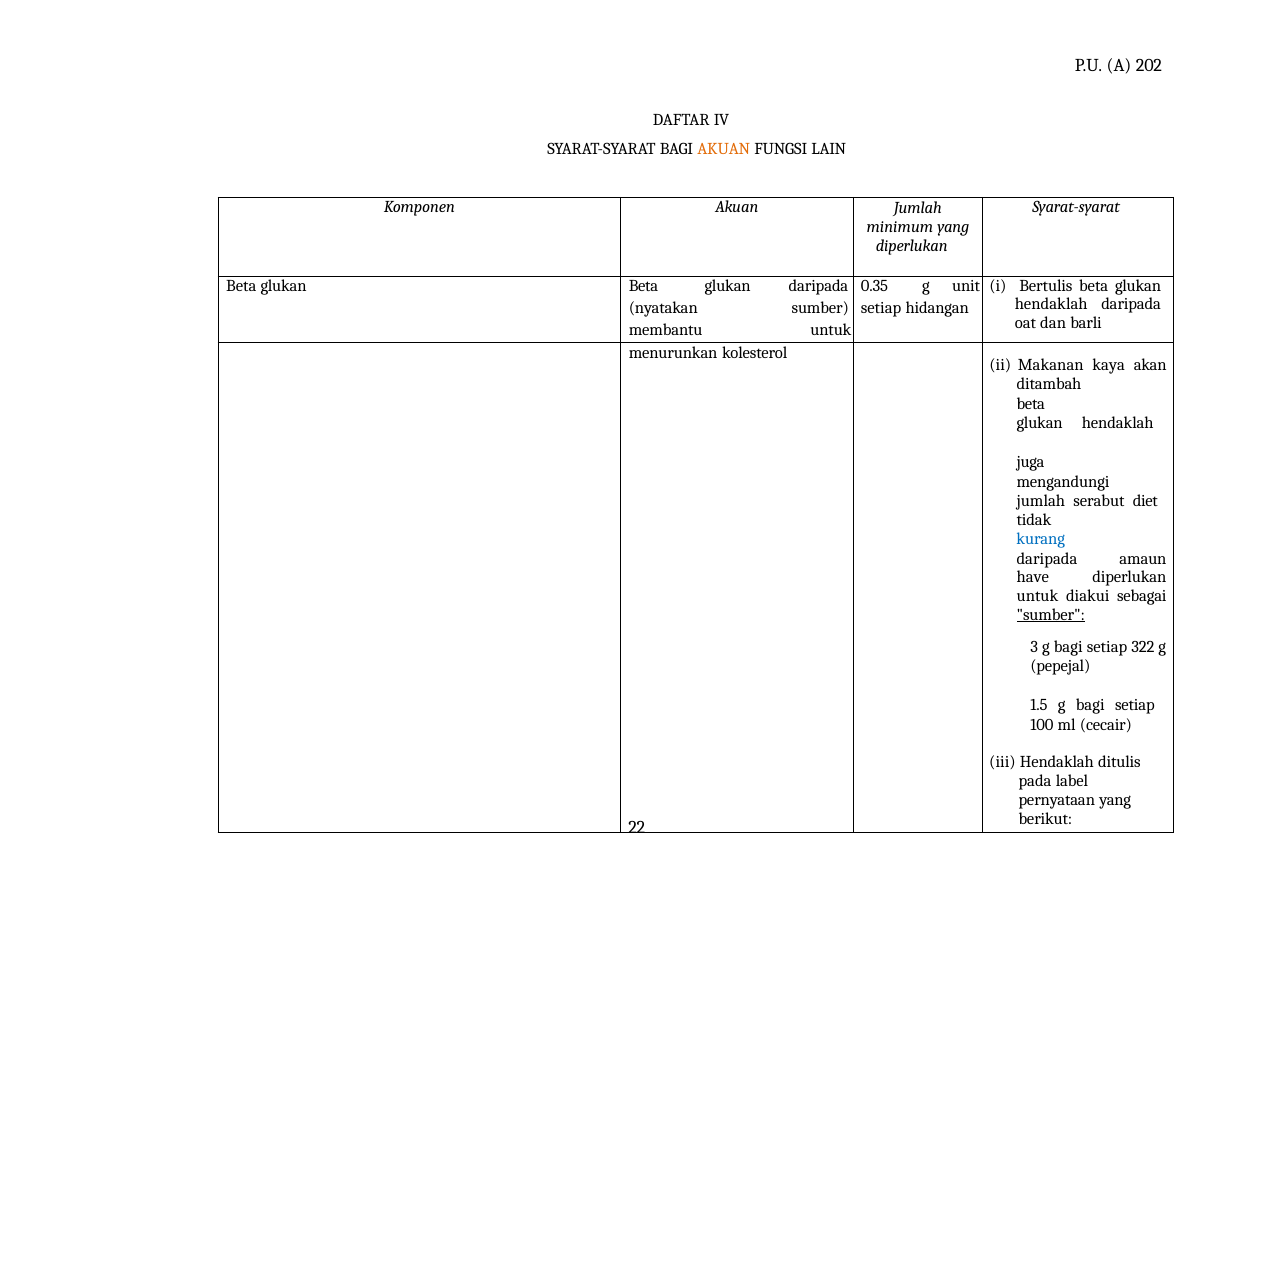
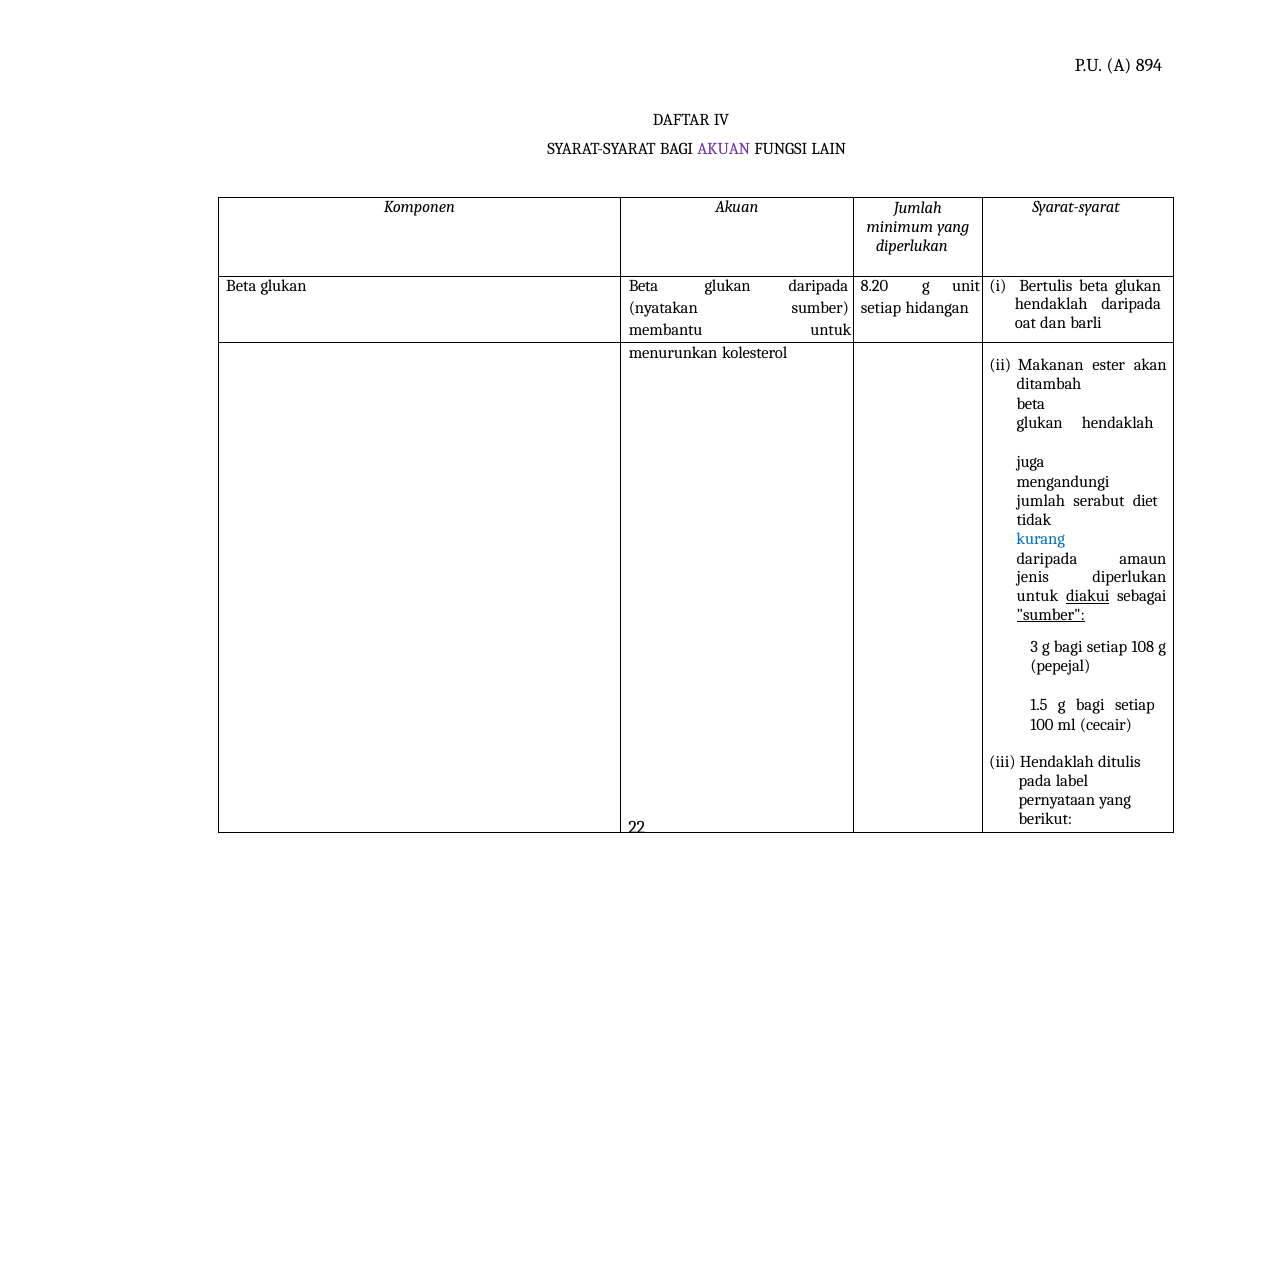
202: 202 -> 894 (1149, 66)
AKUAN colour: orange -> purple (724, 149)
0.35: 0.35 -> 8.20 (874, 286)
kaya: kaya -> ester (1109, 365)
have: have -> jenis (1033, 577)
diakui underline: none -> present (1088, 596)
322: 322 -> 108 (1143, 647)
